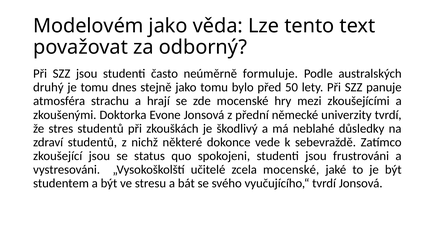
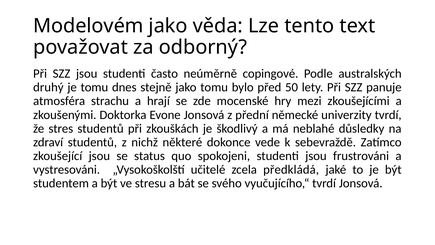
formuluje: formuluje -> copingové (270, 74)
zcela mocenské: mocenské -> předkládá (291, 169)
